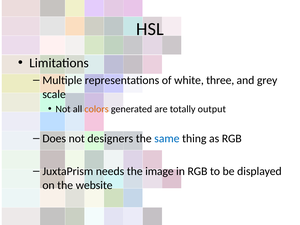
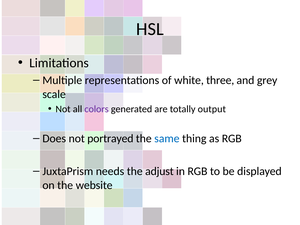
colors colour: orange -> purple (97, 109)
designers: designers -> portrayed (110, 139)
image: image -> adjust (159, 171)
